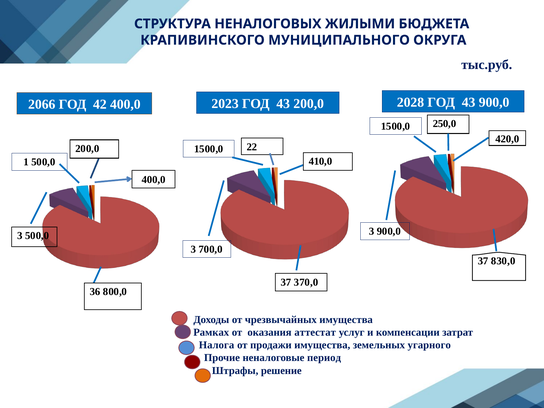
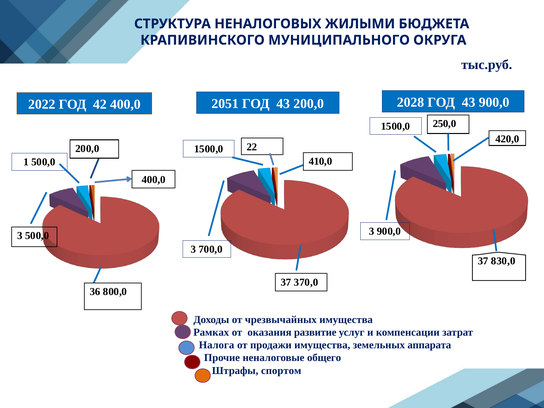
2066: 2066 -> 2022 (42, 104)
2023: 2023 -> 2051 (225, 104)
аттестат: аттестат -> развитие (315, 332)
угарного: угарного -> аппарата (429, 345)
период: период -> общего (324, 358)
решение: решение -> спортом (281, 371)
